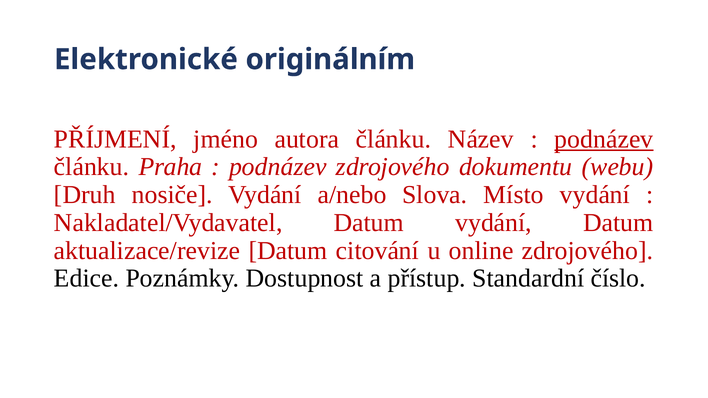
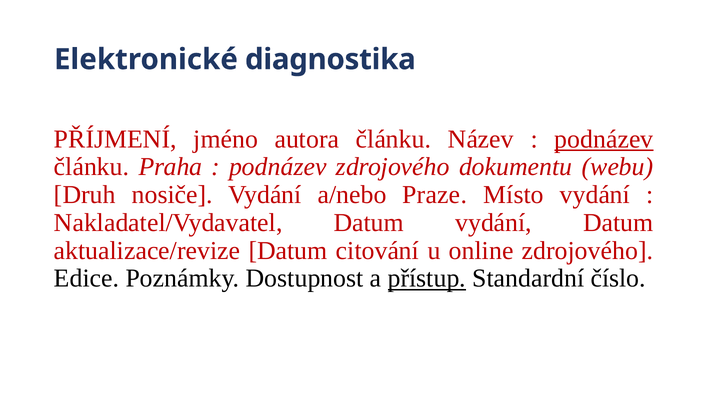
originálním: originálním -> diagnostika (330, 59)
Slova: Slova -> Praze (435, 195)
přístup underline: none -> present (427, 279)
